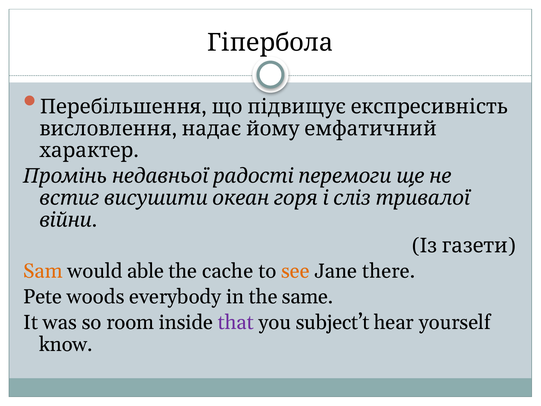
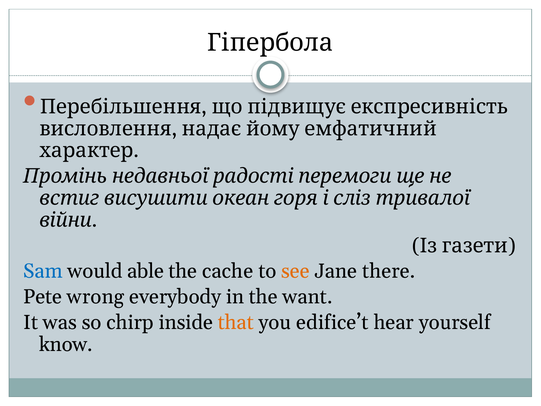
Sam colour: orange -> blue (43, 271)
woods: woods -> wrong (96, 297)
same: same -> want (307, 297)
room: room -> chirp (130, 322)
that colour: purple -> orange (236, 322)
subject’t: subject’t -> edifice’t (332, 322)
